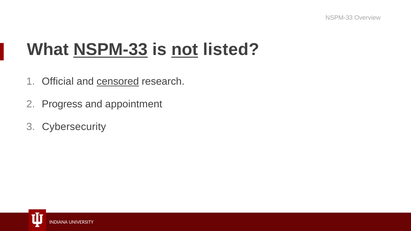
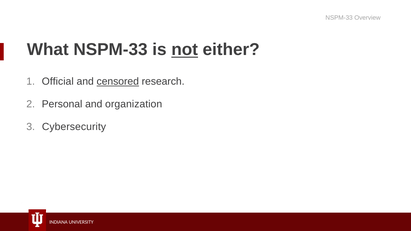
NSPM-33 underline: present -> none (110, 50)
listed: listed -> either (231, 50)
Progress: Progress -> Personal (62, 104)
appointment: appointment -> organization (134, 104)
